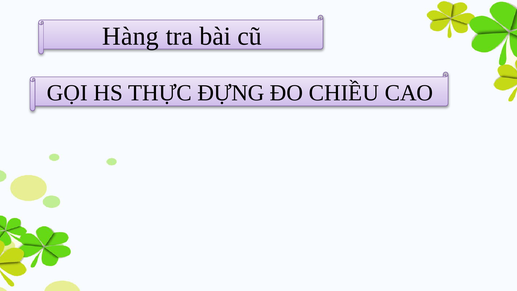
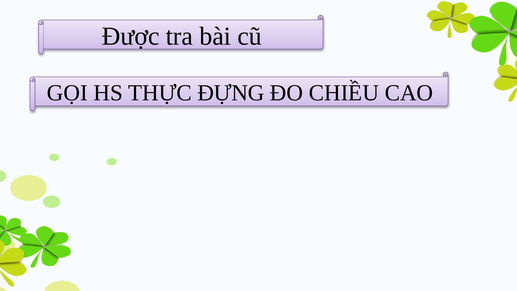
Hàng: Hàng -> Được (131, 36)
